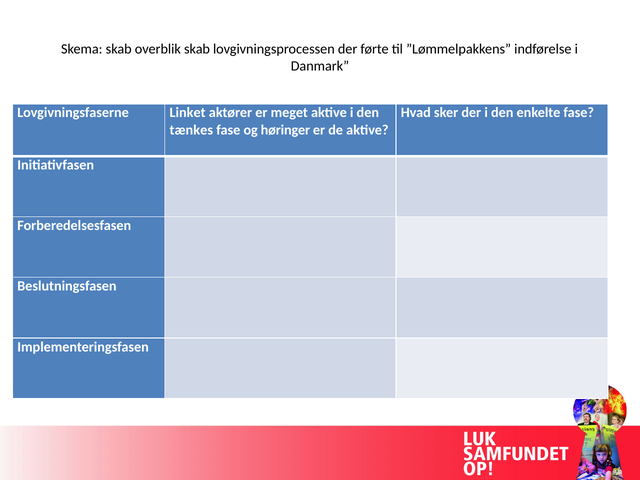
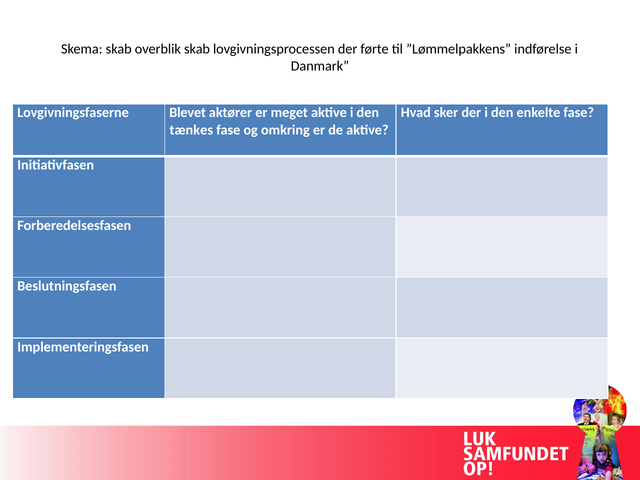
Linket: Linket -> Blevet (188, 113)
høringer: høringer -> omkring (285, 130)
